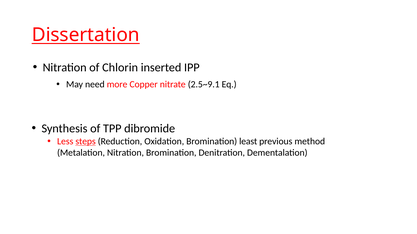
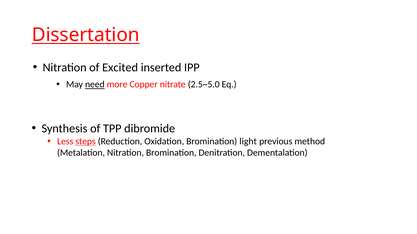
Chlorin: Chlorin -> Excited (120, 67)
need underline: none -> present (95, 85)
2.5~9.1: 2.5~9.1 -> 2.5~5.0 (204, 85)
least: least -> light (248, 142)
